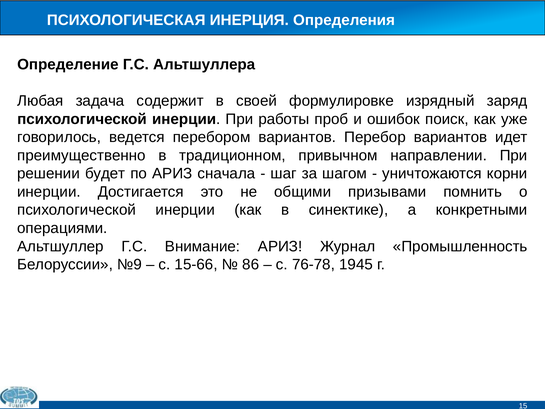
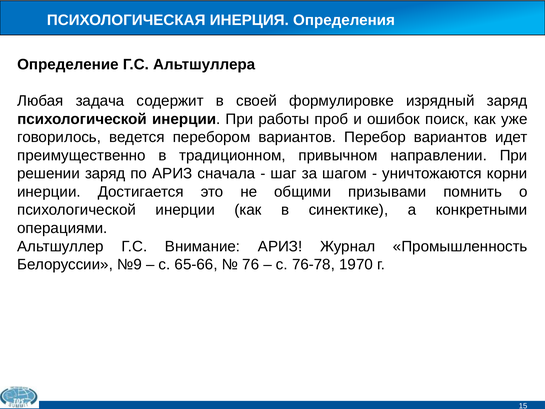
решении будет: будет -> заряд (105, 174)
15-66: 15-66 -> 65-66 (196, 264)
86: 86 -> 76 (251, 264)
1945: 1945 -> 1970 (356, 264)
